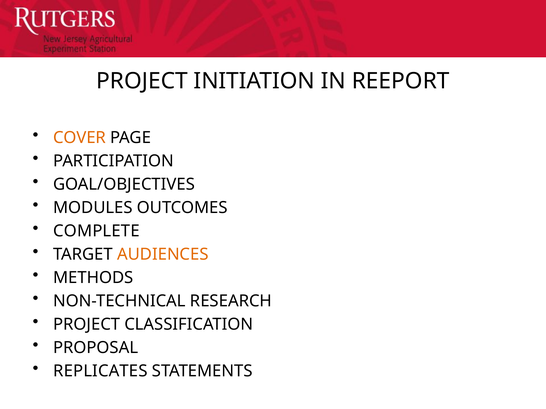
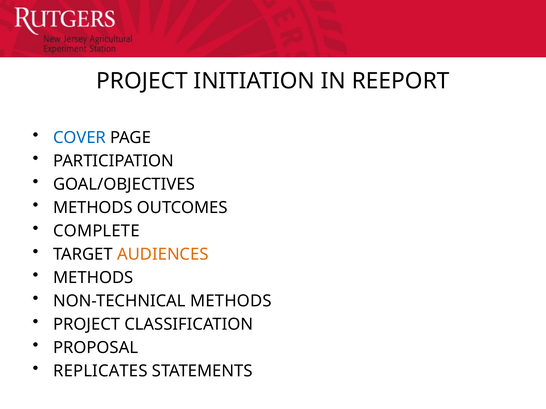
COVER colour: orange -> blue (80, 138)
MODULES: MODULES -> METHODS (93, 208)
NON-TECHNICAL RESEARCH: RESEARCH -> METHODS (231, 301)
